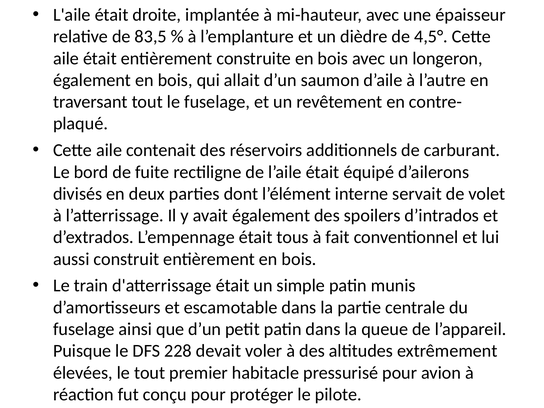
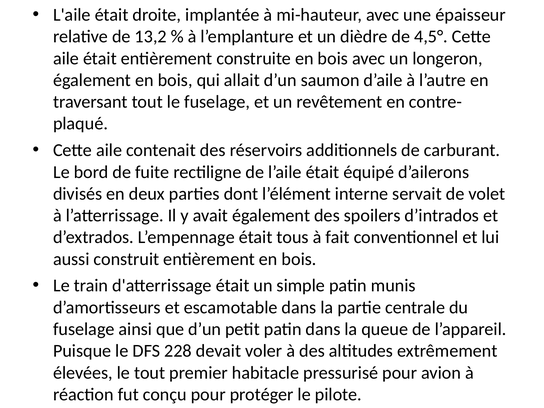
83,5: 83,5 -> 13,2 (151, 37)
